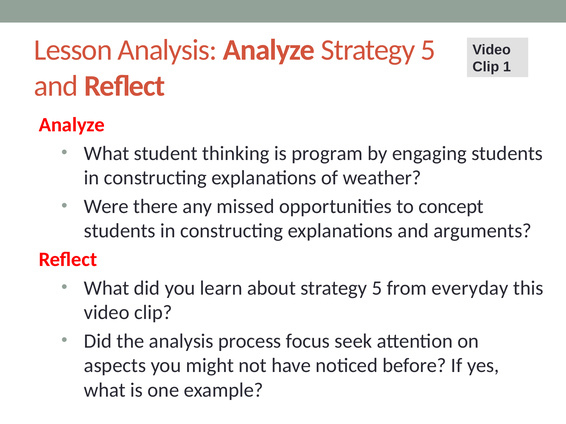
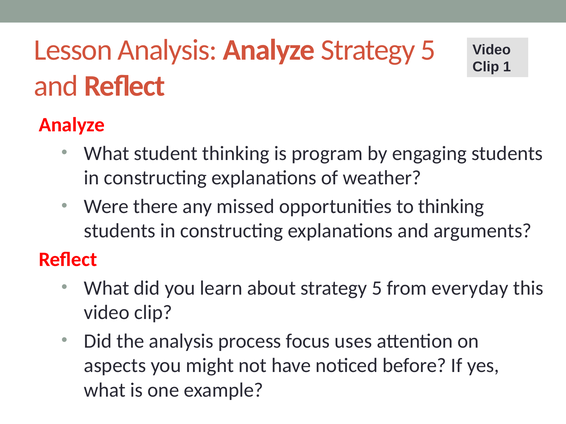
to concept: concept -> thinking (451, 207)
seek: seek -> uses (353, 341)
